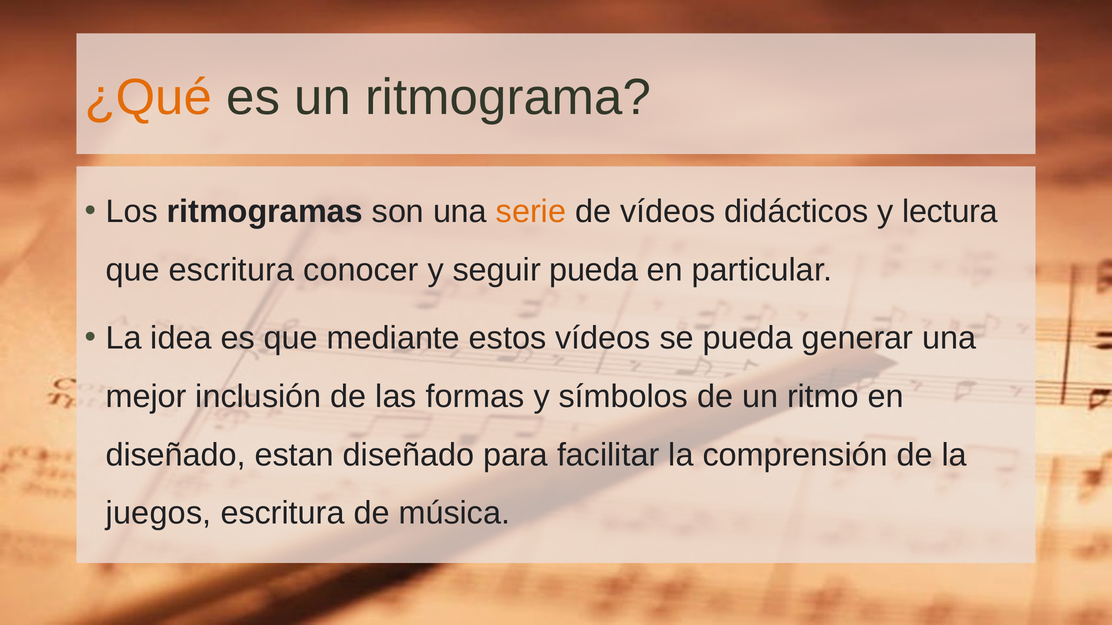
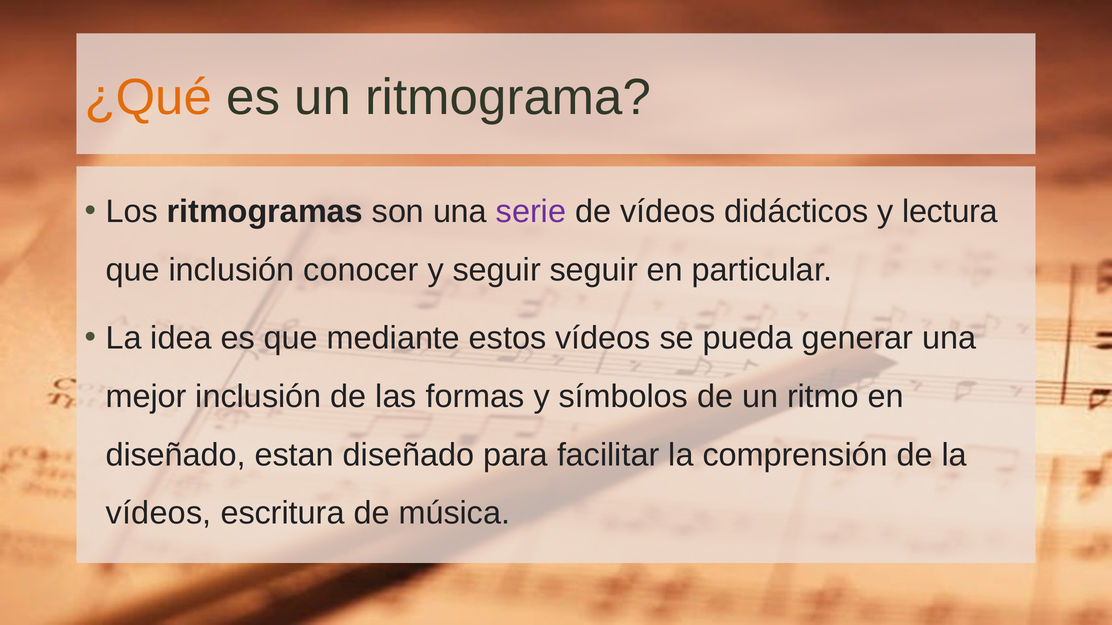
serie colour: orange -> purple (531, 212)
que escritura: escritura -> inclusión (232, 270)
seguir pueda: pueda -> seguir (594, 270)
juegos: juegos -> vídeos (159, 514)
